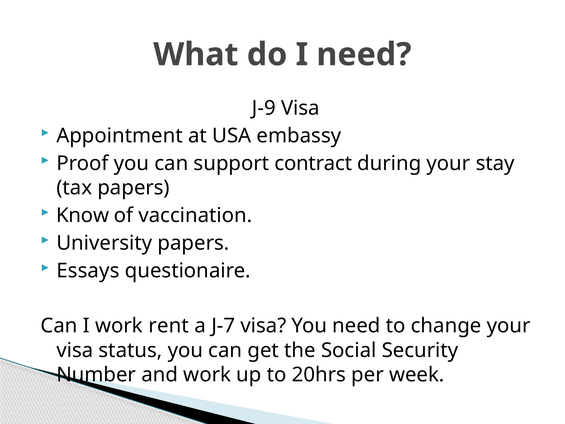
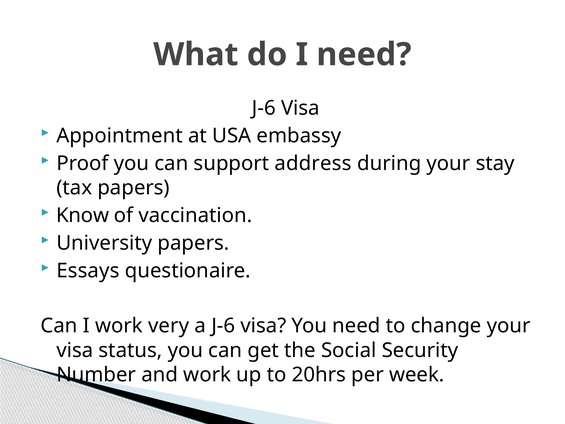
J-9: J-9 -> J-6 (264, 108)
contract: contract -> address (313, 163)
rent: rent -> very (169, 326)
a J-7: J-7 -> J-6 (223, 326)
